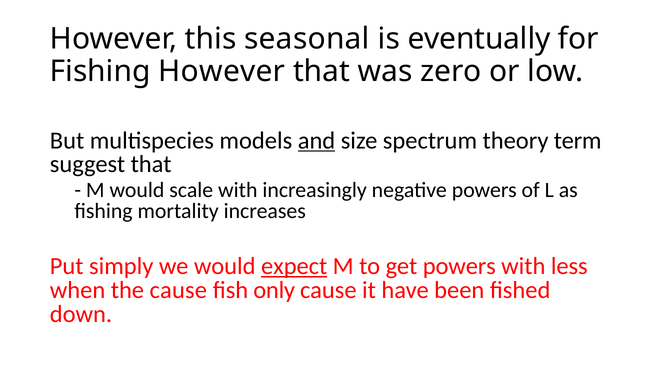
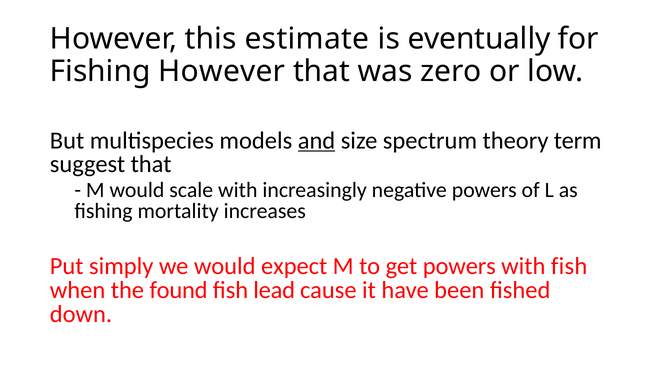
seasonal: seasonal -> estimate (307, 39)
expect underline: present -> none (294, 266)
with less: less -> fish (569, 266)
the cause: cause -> found (179, 290)
only: only -> lead (274, 290)
